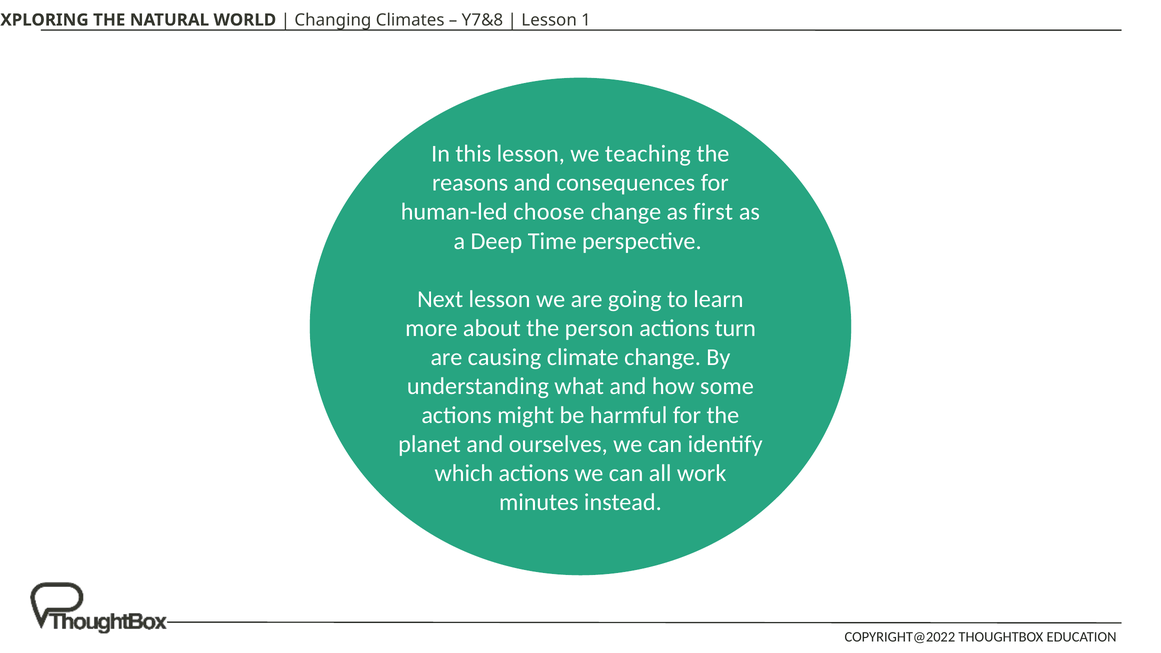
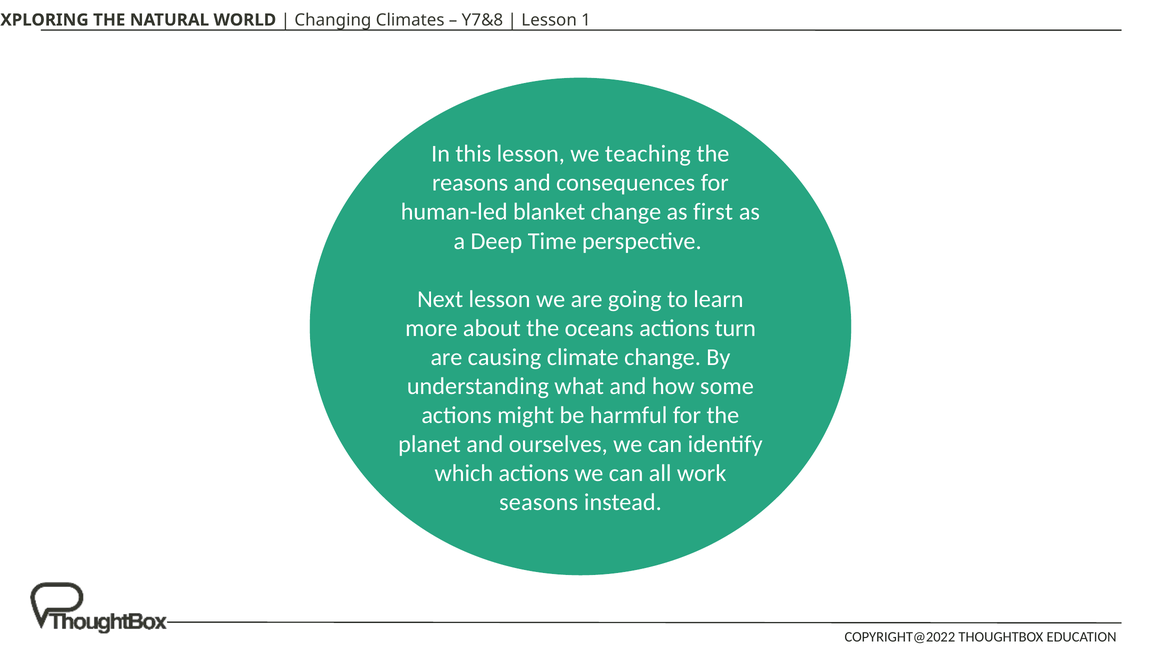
choose: choose -> blanket (549, 212)
person: person -> oceans (599, 328)
minutes: minutes -> seasons (539, 502)
